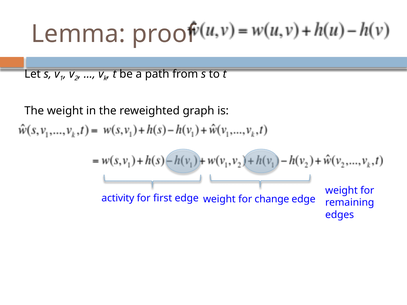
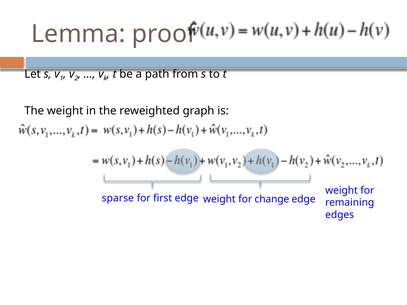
activity: activity -> sparse (118, 198)
